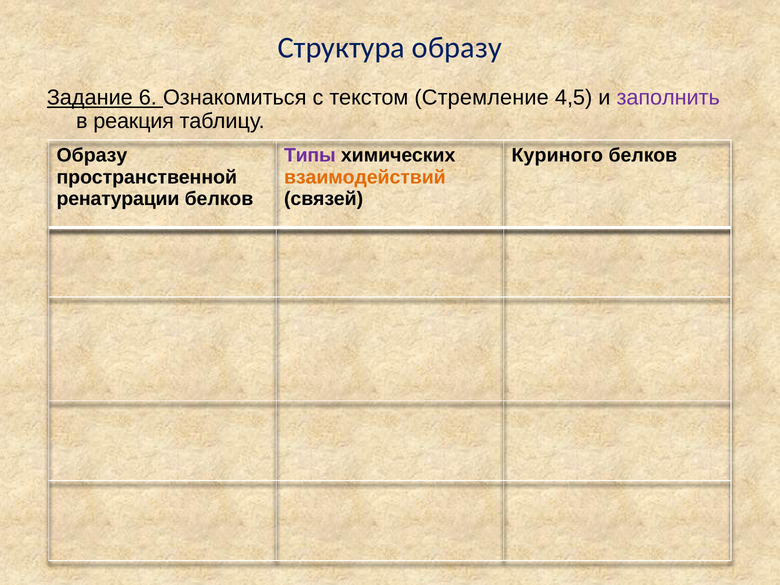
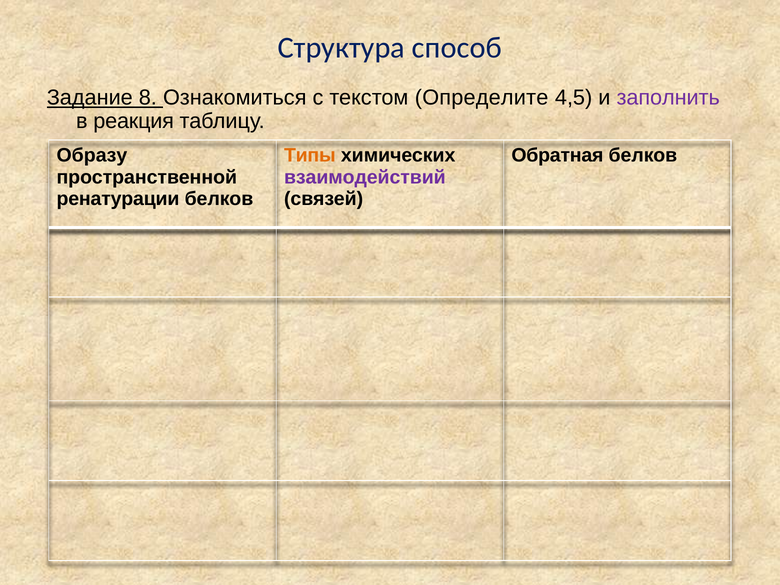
Структура образу: образу -> способ (457, 48)
6: 6 -> 8 (148, 98)
Стремление: Стремление -> Определите (482, 98)
Типы colour: purple -> orange (310, 155)
Куриного: Куриного -> Обратная (557, 155)
взаимодействий colour: orange -> purple (365, 177)
